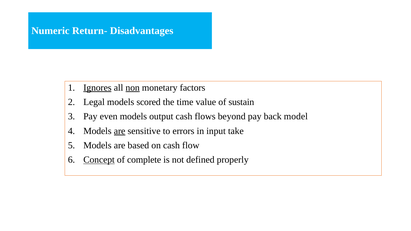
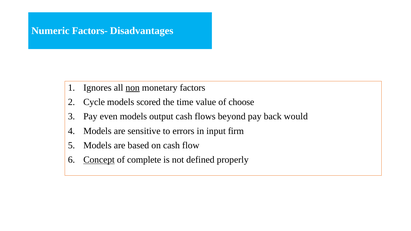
Return-: Return- -> Factors- (90, 31)
Ignores underline: present -> none (97, 88)
Legal: Legal -> Cycle (94, 102)
sustain: sustain -> choose (241, 102)
model: model -> would (296, 117)
are underline: present -> none (120, 131)
take: take -> firm (236, 131)
